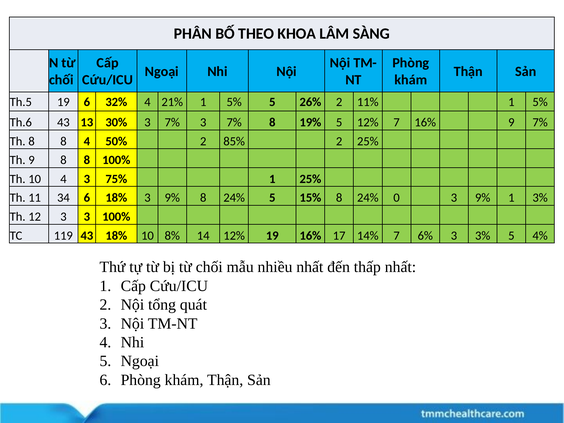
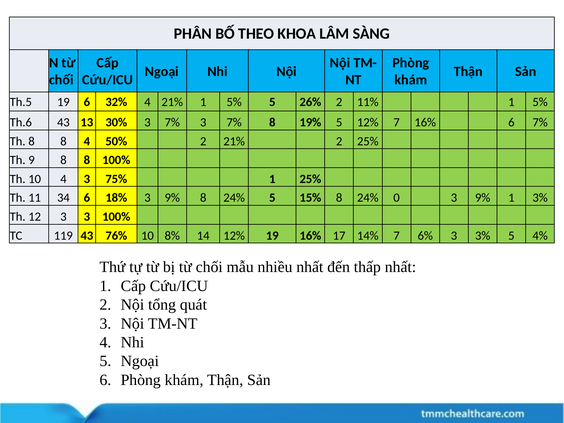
16% 9: 9 -> 6 (511, 122)
2 85%: 85% -> 21% (234, 141)
43 18%: 18% -> 76% (116, 236)
